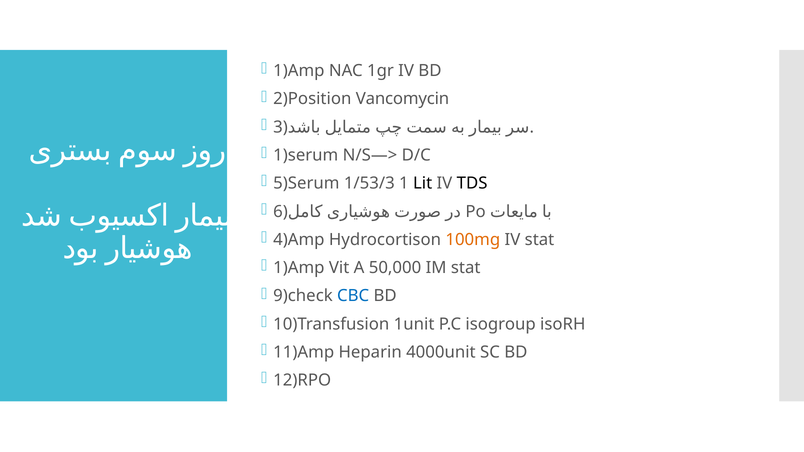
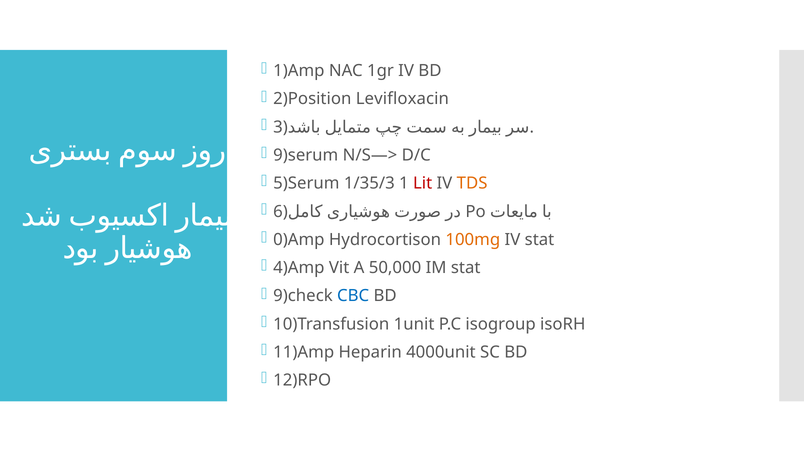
Vancomycin: Vancomycin -> Levifloxacin (402, 99)
1)serum: 1)serum -> 9)serum (306, 155)
1/53/3: 1/53/3 -> 1/35/3 (369, 183)
Lit colour: black -> red (423, 183)
TDS colour: black -> orange (472, 183)
4)Amp: 4)Amp -> 0)Amp (299, 240)
1)Amp: 1)Amp -> 4)Amp (299, 268)
